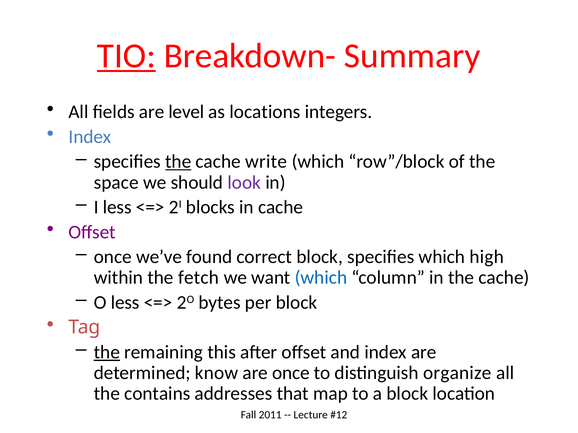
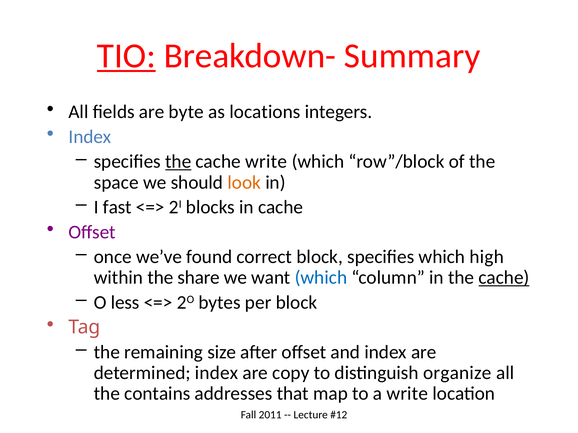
level: level -> byte (186, 112)
look colour: purple -> orange (244, 183)
I less: less -> fast (117, 207)
fetch: fetch -> share (199, 278)
cache underline: none -> present (504, 278)
the underline: present -> none (107, 352)
this: this -> size (222, 352)
determined know: know -> index (217, 373)
are once: once -> copy (291, 373)
a block: block -> write (407, 394)
